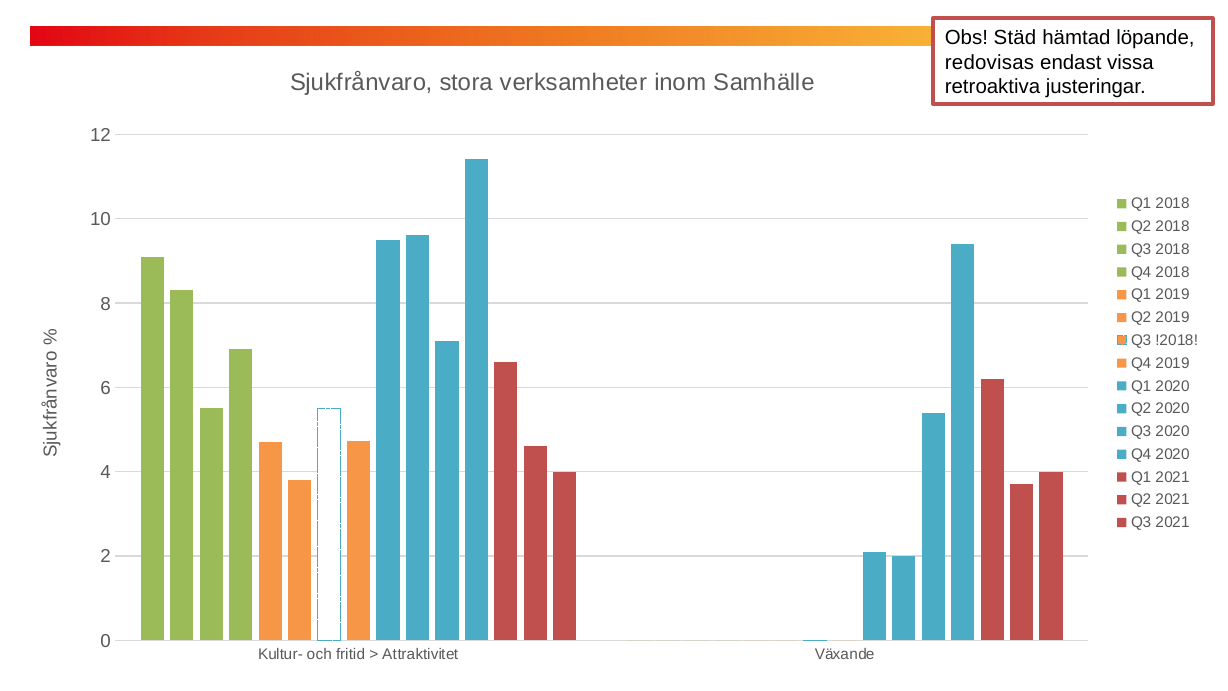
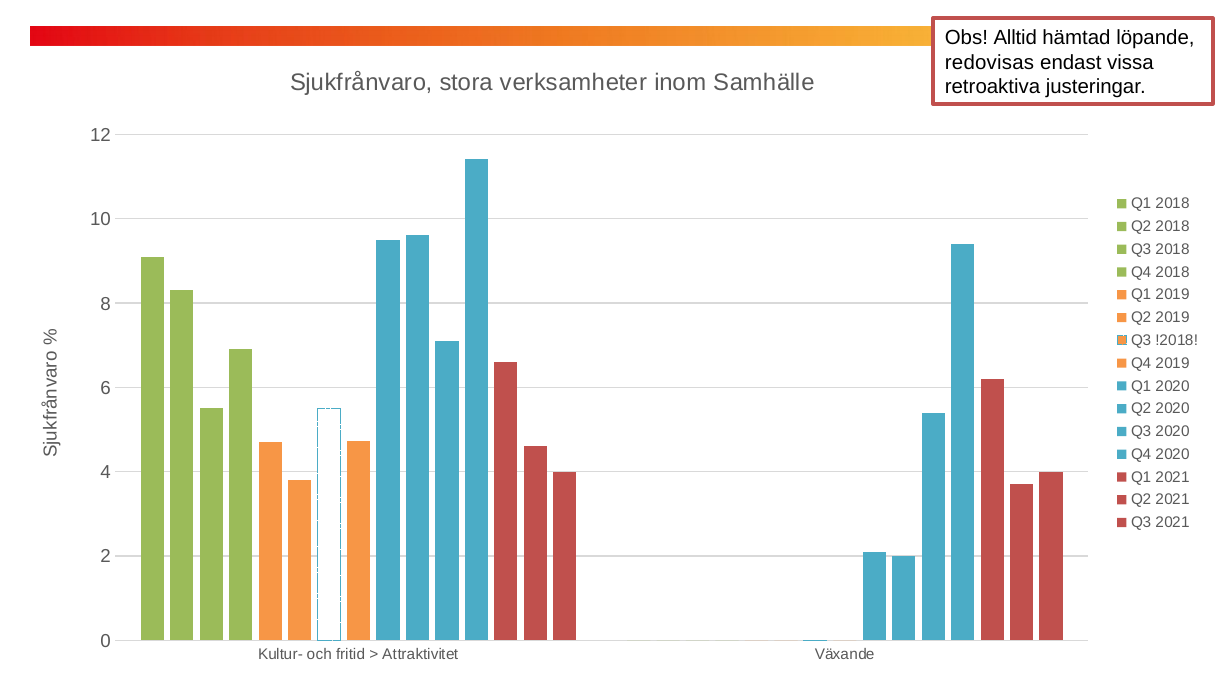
Städ: Städ -> Alltid (1015, 38)
